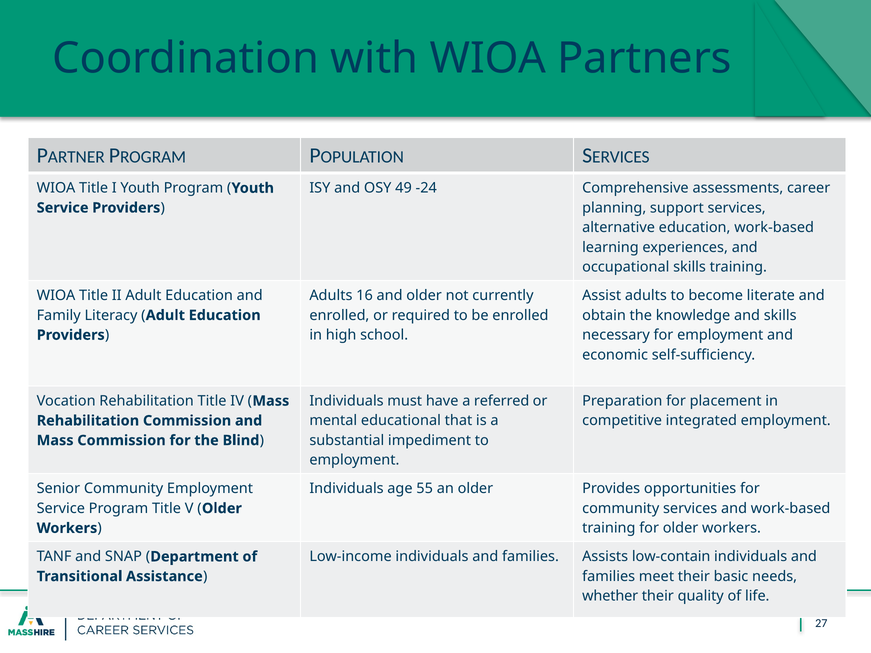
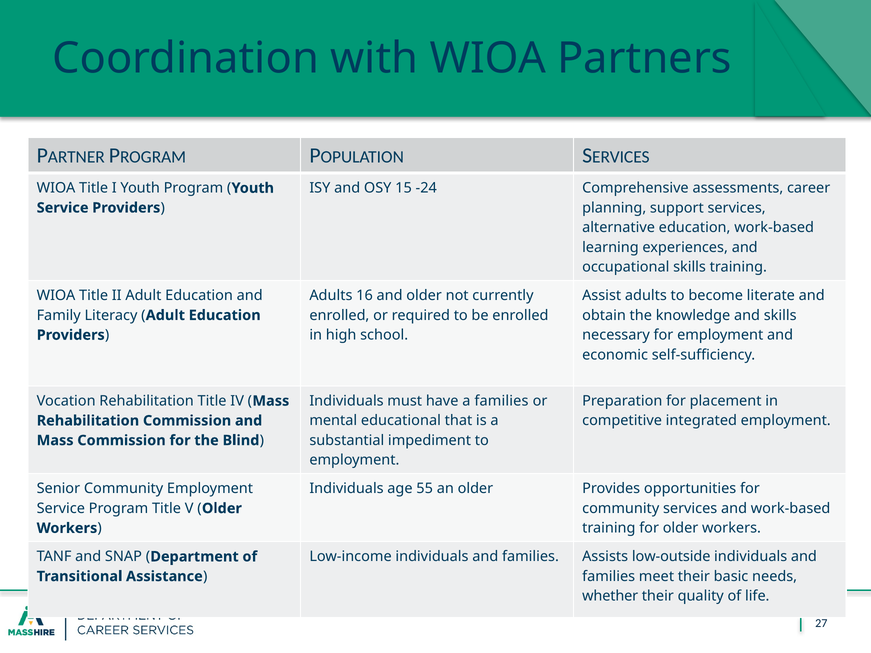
49: 49 -> 15 (404, 188)
a referred: referred -> families (501, 401)
low-contain: low-contain -> low-outside (671, 557)
